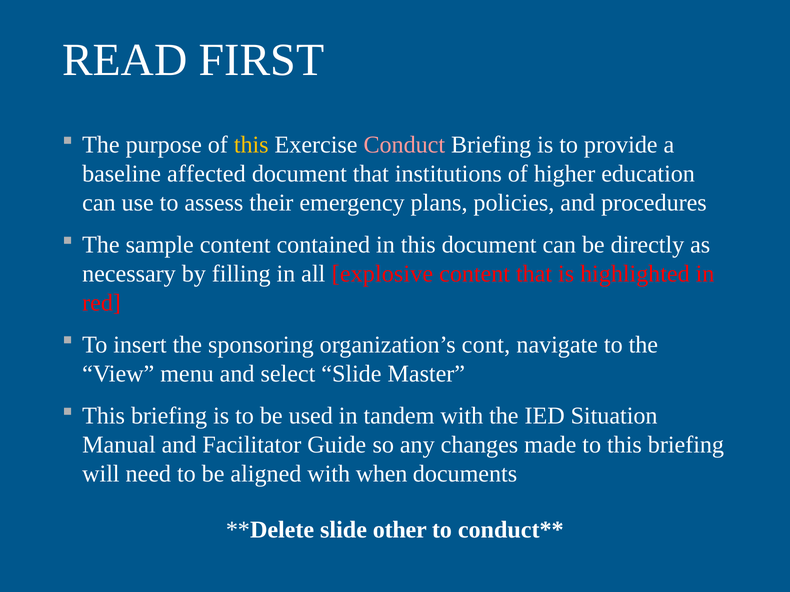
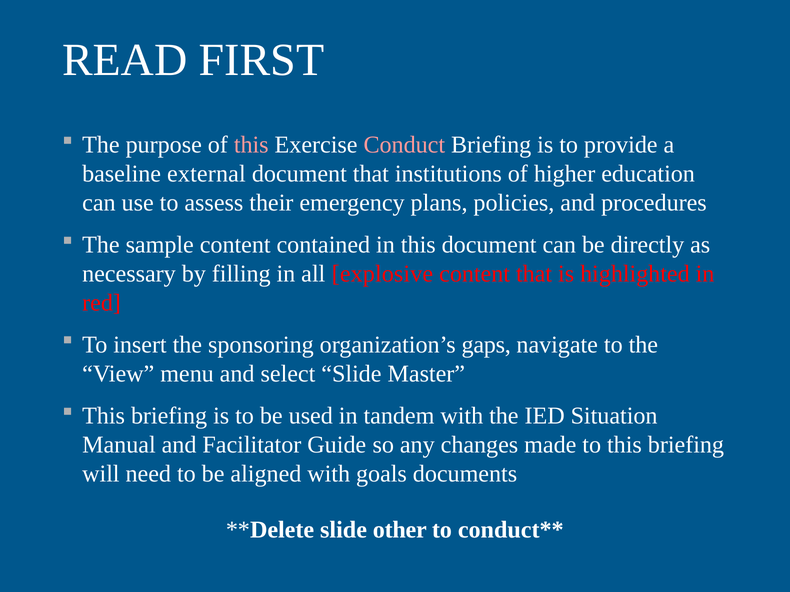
this colour: yellow -> pink (251, 145)
affected: affected -> external (206, 174)
cont: cont -> gaps (486, 345)
when: when -> goals (381, 474)
